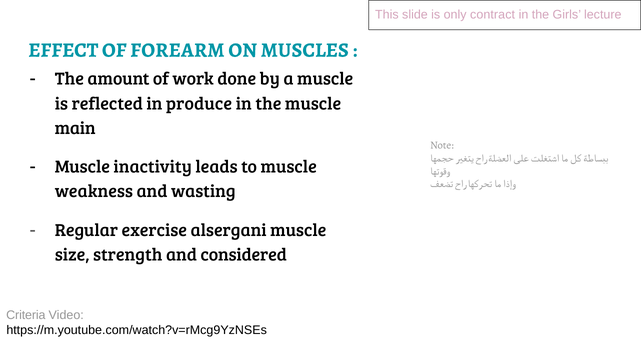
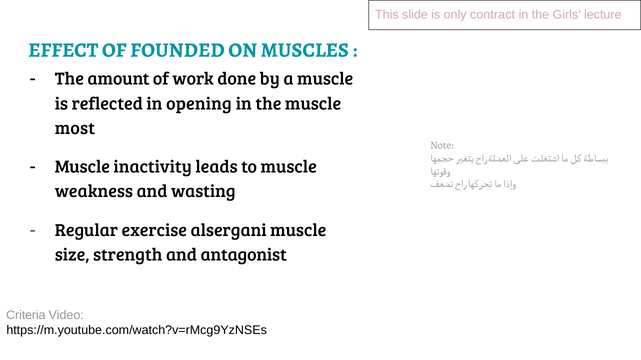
FOREARM: FOREARM -> FOUNDED (177, 50)
produce: produce -> opening (199, 104)
main: main -> most (75, 128)
considered: considered -> antagonist (244, 255)
